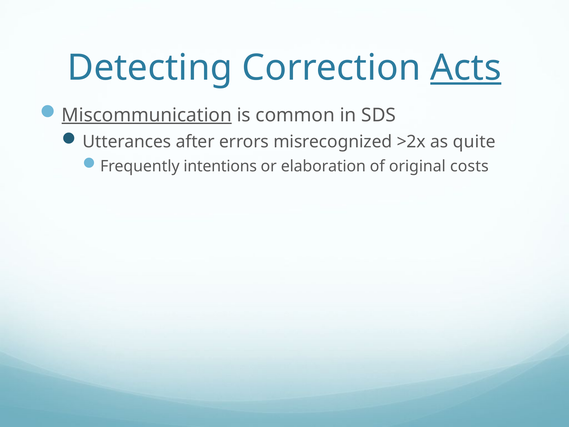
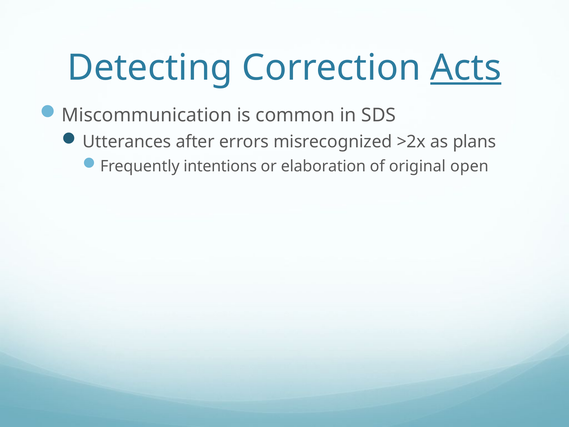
Miscommunication underline: present -> none (147, 115)
quite: quite -> plans (474, 142)
costs: costs -> open (469, 166)
